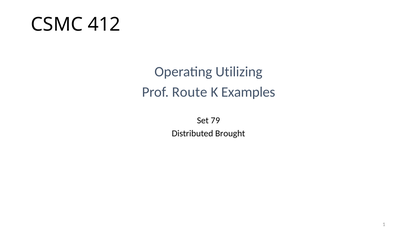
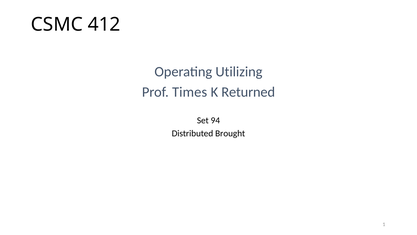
Route: Route -> Times (190, 92)
Examples: Examples -> Returned (248, 92)
79: 79 -> 94 (215, 120)
